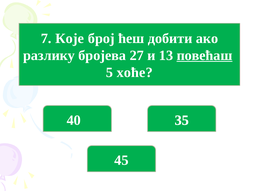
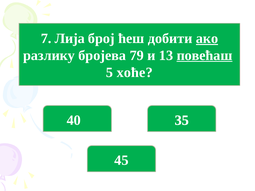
Које: Које -> Лија (70, 38)
ако underline: none -> present (207, 38)
27: 27 -> 79 (137, 55)
